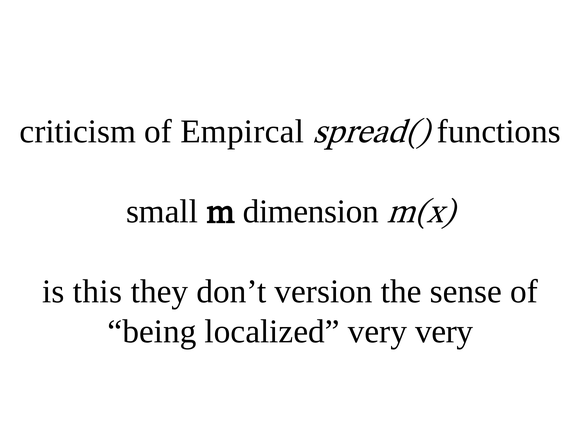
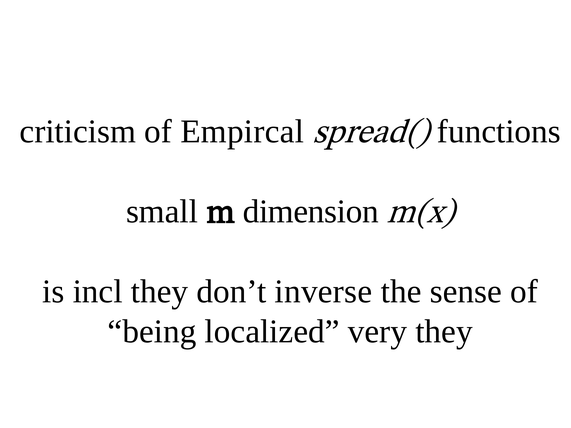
this: this -> incl (98, 292)
version: version -> inverse (323, 292)
very very: very -> they (444, 332)
